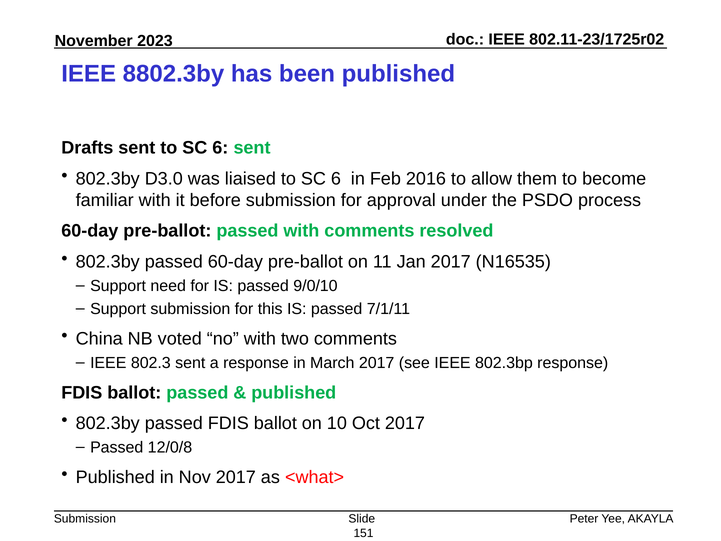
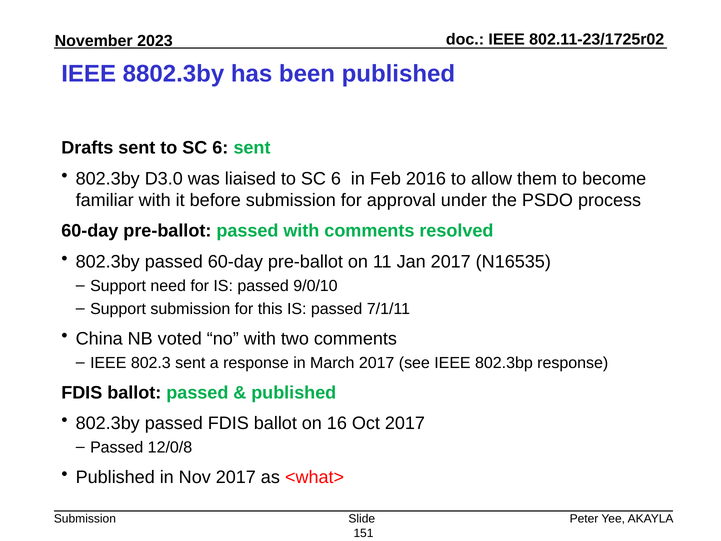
10: 10 -> 16 (337, 423)
